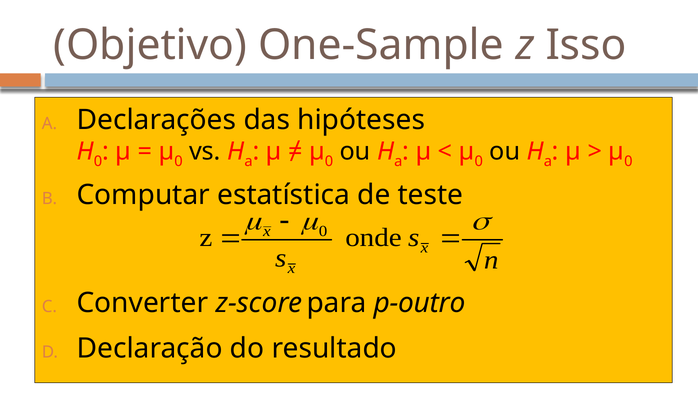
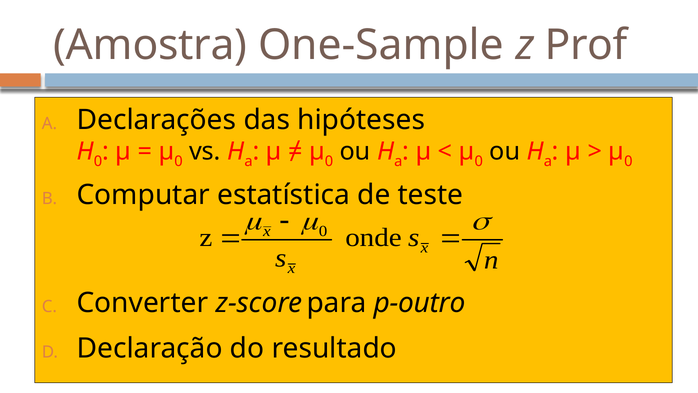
Objetivo: Objetivo -> Amostra (150, 45)
Isso: Isso -> Prof (586, 45)
